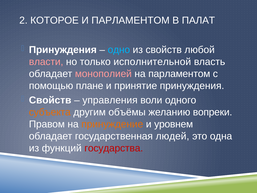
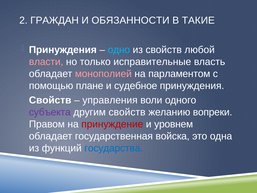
КОТОРОЕ: КОТОРОЕ -> ГРАЖДАН (55, 20)
И ПАРЛАМЕНТОМ: ПАРЛАМЕНТОМ -> ОБЯЗАННОСТИ (130, 20)
ПАЛАТ: ПАЛАТ -> ТАКИЕ (198, 20)
исполнительной: исполнительной -> исправительные (152, 62)
принятие: принятие -> судебное (136, 86)
субъекта colour: orange -> purple (50, 112)
другим объёмы: объёмы -> свойств (127, 112)
принуждение colour: orange -> red (112, 124)
людей: людей -> войска (173, 136)
государства colour: red -> blue (114, 148)
